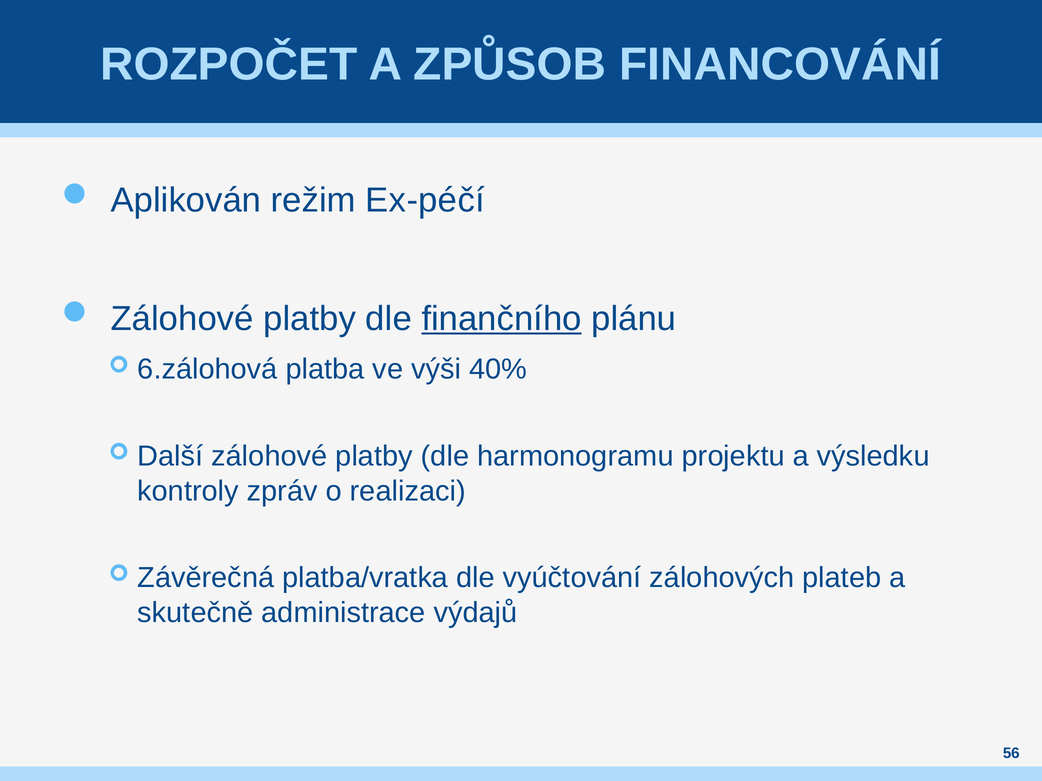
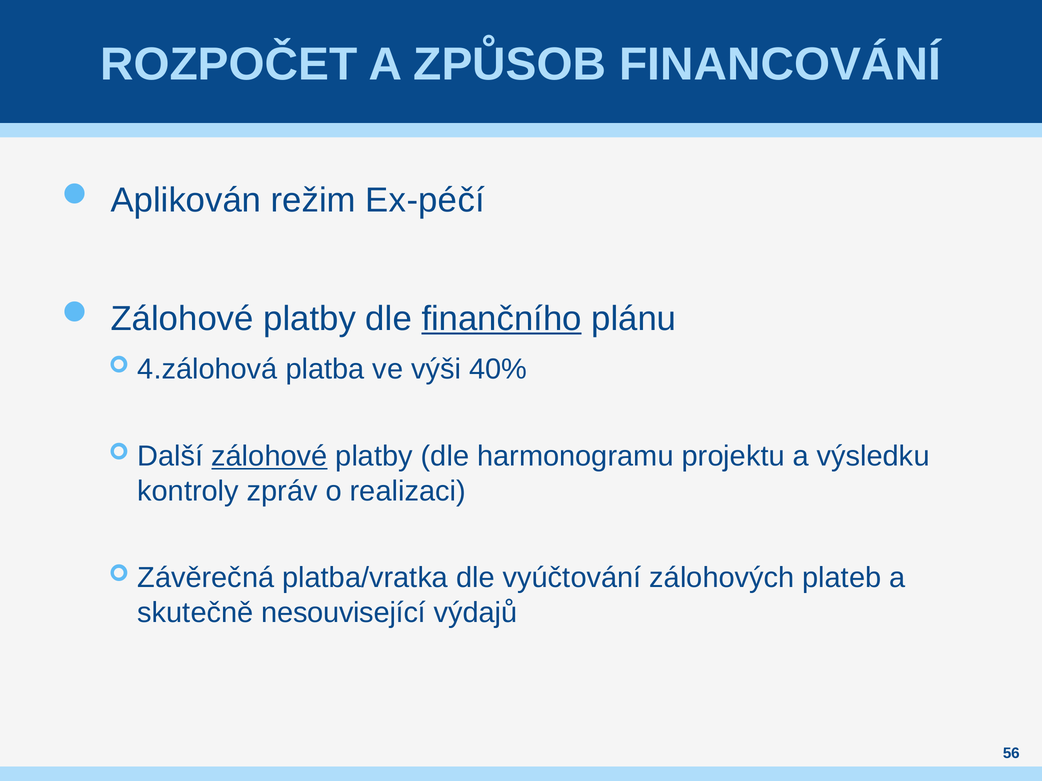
6.zálohová: 6.zálohová -> 4.zálohová (207, 370)
zálohové underline: none -> present (269, 457)
administrace: administrace -> nesouvisející (344, 613)
